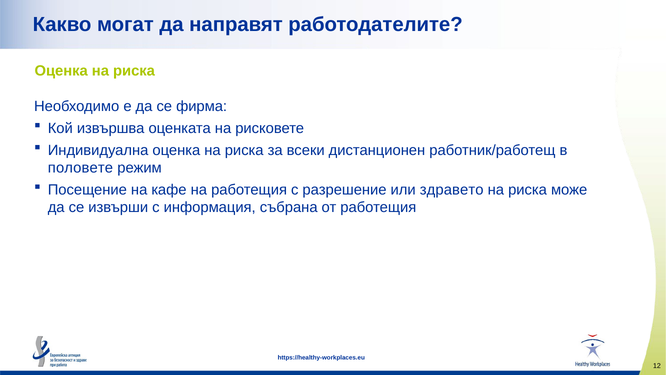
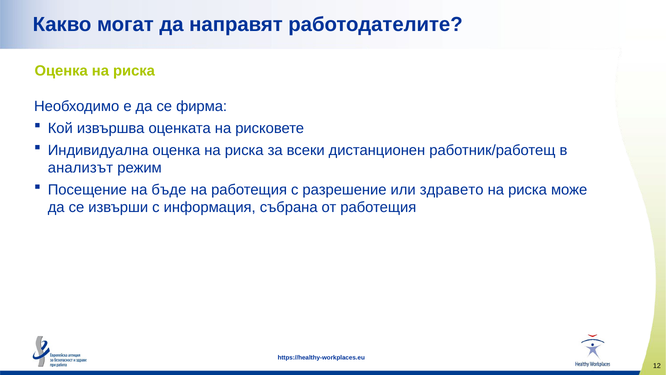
половете: половете -> анализът (80, 168)
кафе: кафе -> бъде (169, 190)
